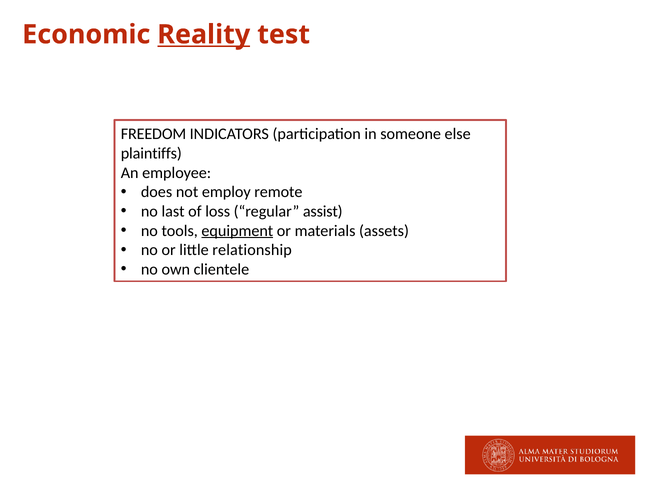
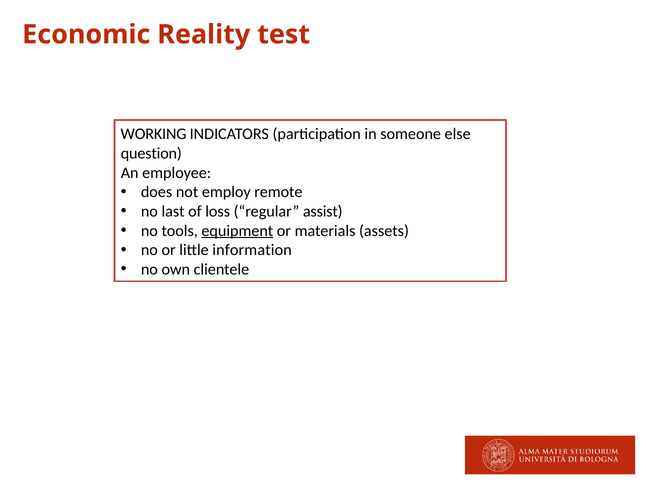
Reality underline: present -> none (204, 35)
FREEDOM: FREEDOM -> WORKING (154, 134)
plaintiffs: plaintiffs -> question (151, 154)
relationship: relationship -> information (252, 250)
